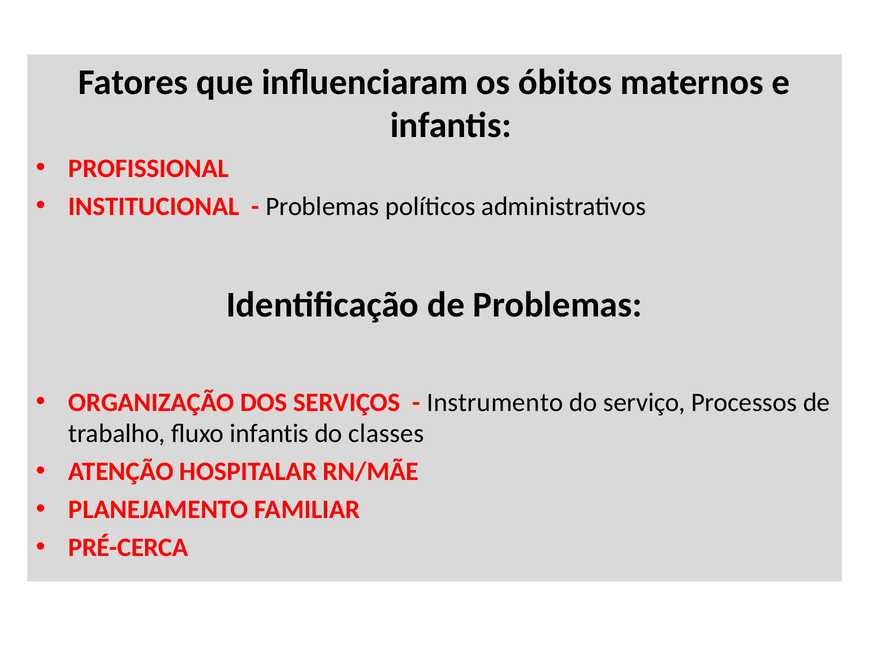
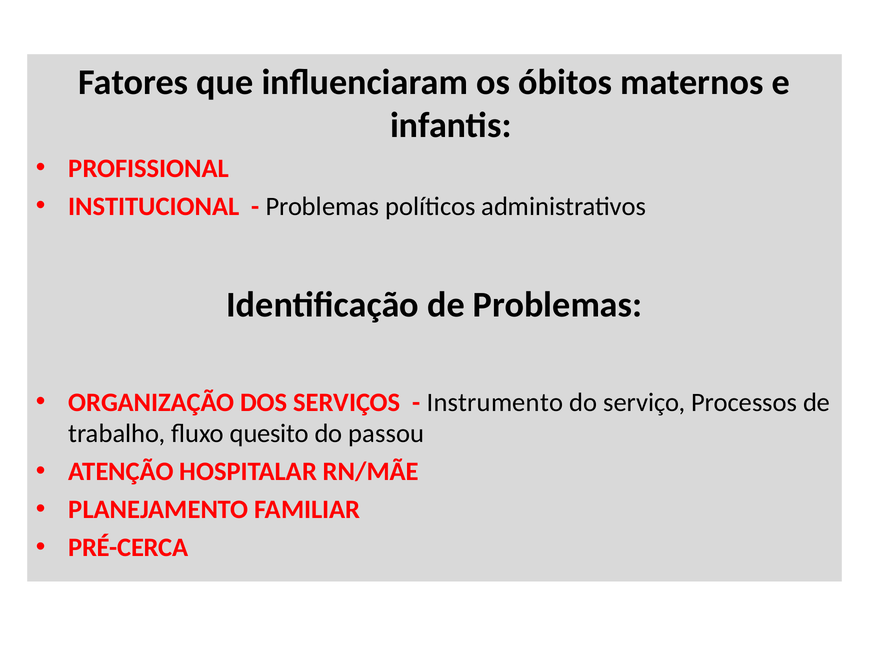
fluxo infantis: infantis -> quesito (269, 434)
classes: classes -> passou (386, 434)
